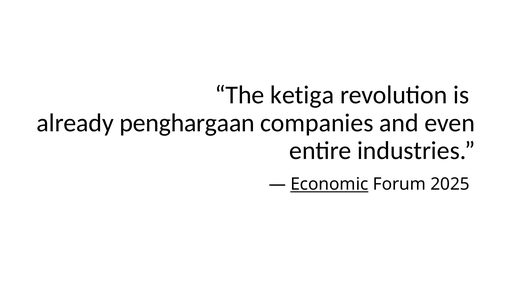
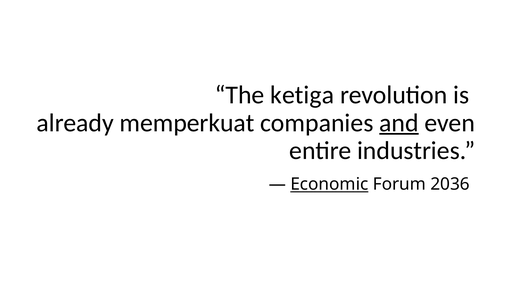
penghargaan: penghargaan -> memperkuat (187, 123)
and underline: none -> present (399, 123)
2025: 2025 -> 2036 (450, 184)
